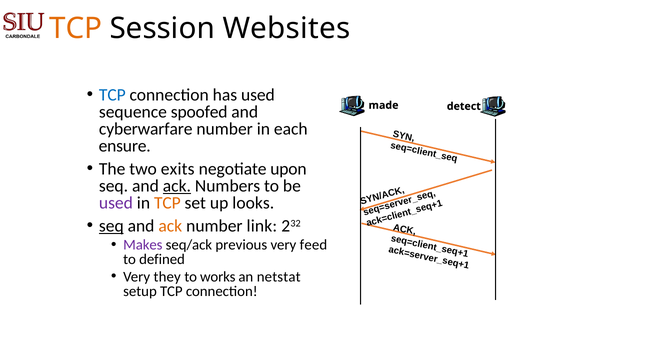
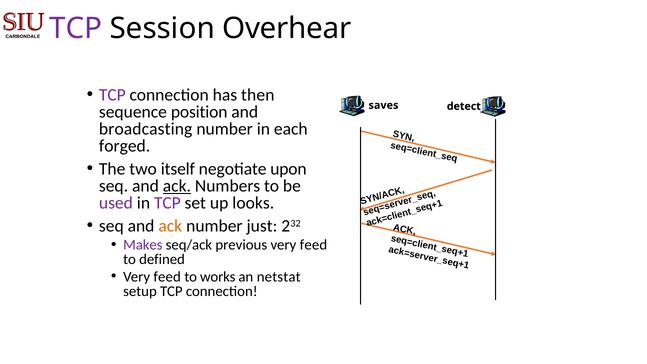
TCP colour: orange -> purple (76, 28)
Websites: Websites -> Overhear (287, 28)
TCP colour: blue -> purple (112, 95)
has used: used -> then (258, 95)
made: made -> saves (383, 105)
spoofed: spoofed -> position (199, 112)
cyberwarfare: cyberwarfare -> broadcasting (146, 129)
ensure: ensure -> forged (125, 146)
exits: exits -> itself (178, 169)
TCP colour: orange -> purple (167, 203)
seq underline: present -> none (111, 226)
link: link -> just (262, 226)
they: they -> feed (167, 277)
